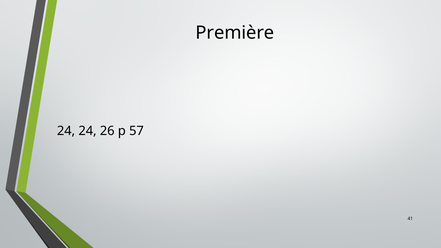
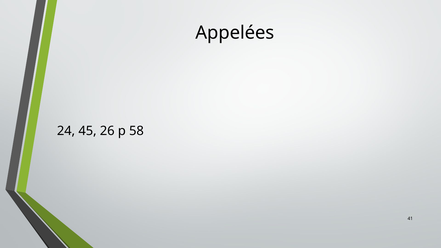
Première: Première -> Appelées (235, 33)
24 24: 24 -> 45 (88, 131)
57: 57 -> 58 (136, 131)
